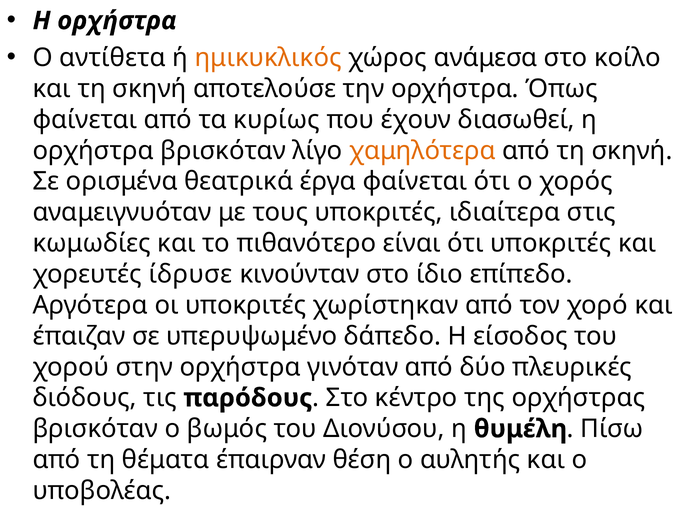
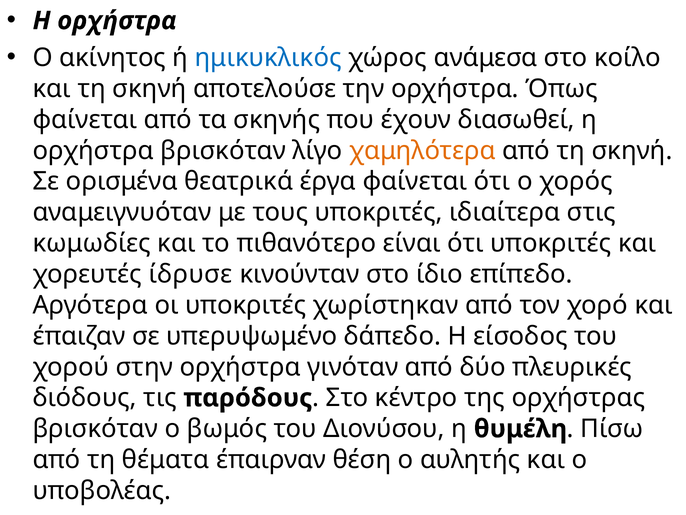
αντίθετα: αντίθετα -> ακίνητος (113, 58)
ημικυκλικός colour: orange -> blue (268, 58)
κυρίως: κυρίως -> σκηνής (277, 119)
